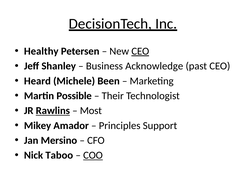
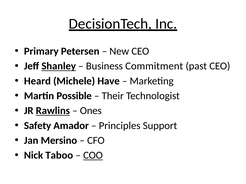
Healthy: Healthy -> Primary (41, 51)
CEO underline: present -> none (140, 51)
Shanley underline: none -> present (59, 66)
Acknowledge: Acknowledge -> Commitment (154, 66)
Been: Been -> Have (109, 81)
Most: Most -> Ones (91, 111)
Mikey: Mikey -> Safety (38, 126)
